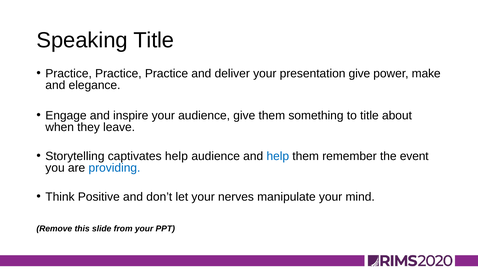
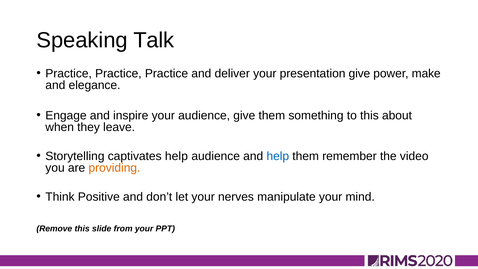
Speaking Title: Title -> Talk (154, 40)
to title: title -> this (369, 115)
event: event -> video (414, 156)
providing colour: blue -> orange (114, 168)
